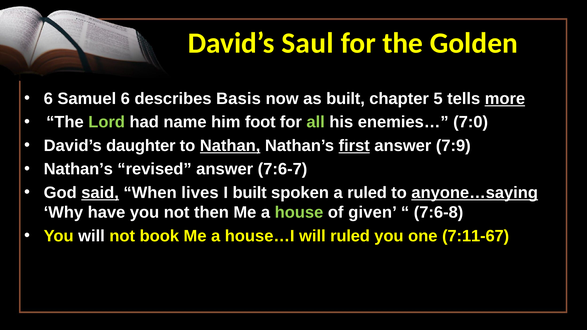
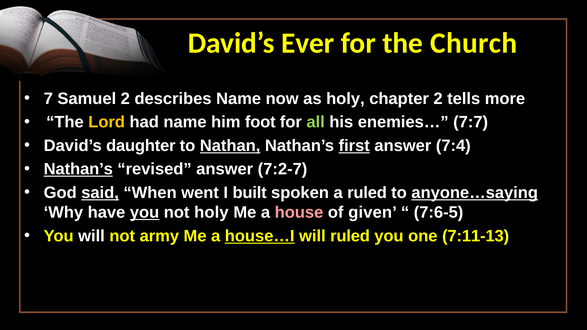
Saul: Saul -> Ever (308, 43)
Golden: Golden -> Church (474, 43)
6: 6 -> 7 (48, 99)
Samuel 6: 6 -> 2 (125, 99)
describes Basis: Basis -> Name (239, 99)
as built: built -> holy (345, 99)
chapter 5: 5 -> 2 (438, 99)
more underline: present -> none (505, 99)
Lord colour: light green -> yellow (107, 122)
7:0: 7:0 -> 7:7 (471, 122)
7:9: 7:9 -> 7:4 (453, 146)
Nathan’s underline: none -> present (78, 169)
7:6-7: 7:6-7 -> 7:2-7 (283, 169)
lives: lives -> went (200, 193)
you underline: none -> present (145, 213)
not then: then -> holy (211, 213)
house colour: light green -> pink (299, 213)
7:6-8: 7:6-8 -> 7:6-5 (439, 213)
book: book -> army (159, 236)
house…I underline: none -> present (260, 236)
7:11-67: 7:11-67 -> 7:11-13 (476, 236)
